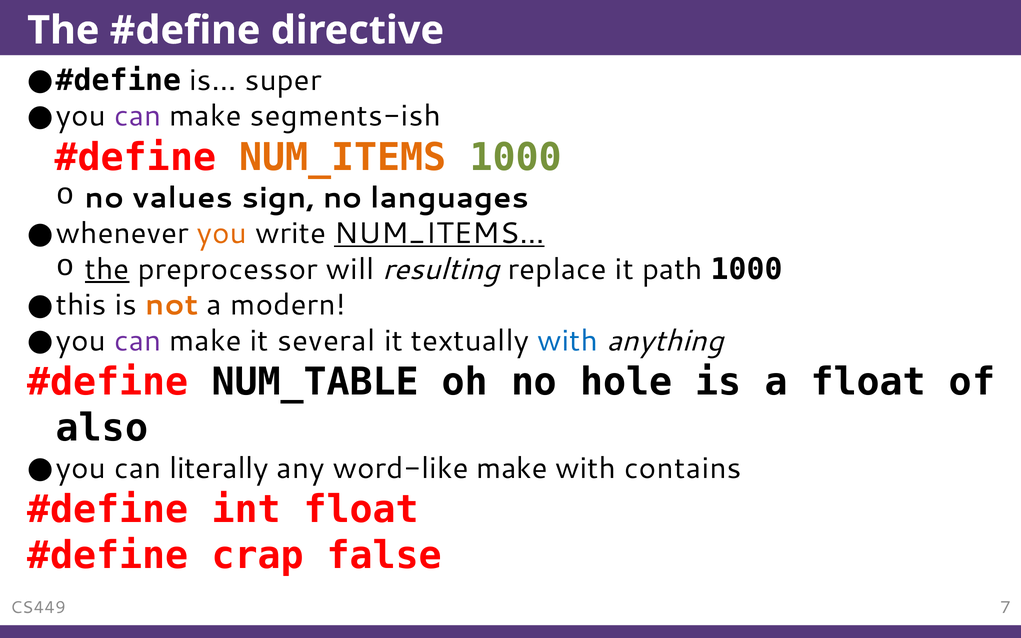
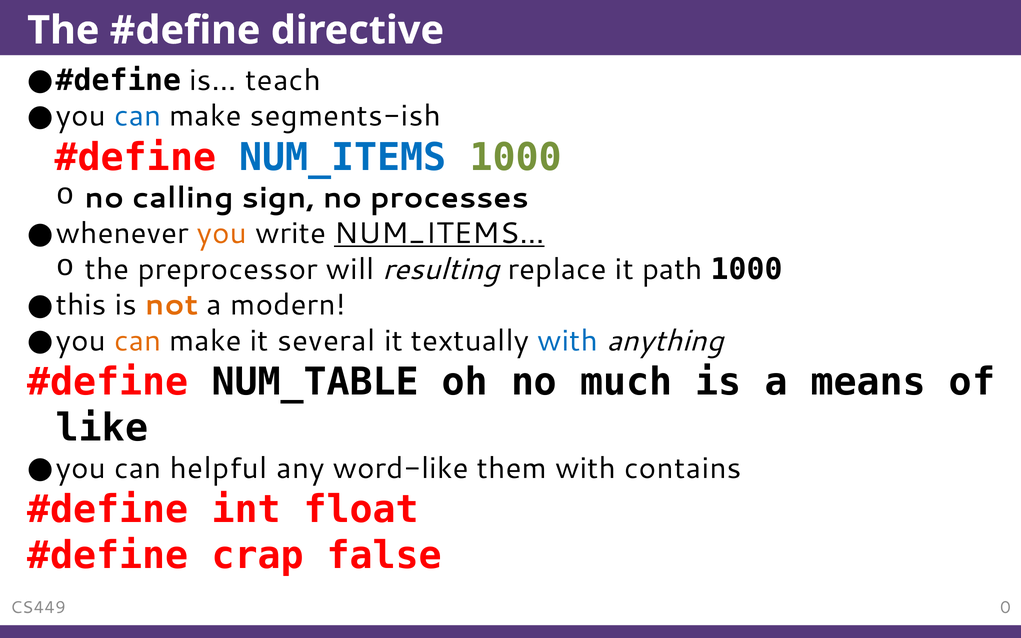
super: super -> teach (283, 80)
can colour: purple -> blue (138, 116)
NUM_ITEMS colour: orange -> blue (343, 158)
values: values -> calling (183, 198)
languages: languages -> processes (450, 198)
the underline: present -> none (107, 269)
can colour: purple -> orange (138, 341)
hole: hole -> much (626, 382)
a float: float -> means (868, 382)
also: also -> like (102, 428)
literally: literally -> helpful (219, 468)
word-like make: make -> them (512, 468)
7: 7 -> 0 (1005, 608)
